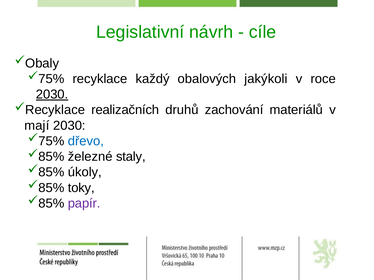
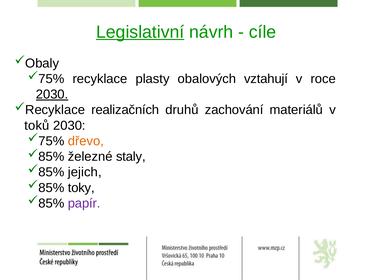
Legislativní underline: none -> present (140, 32)
každý: každý -> plasty (153, 79)
jakýkoli: jakýkoli -> vztahují (266, 79)
mají: mají -> toků (37, 126)
dřevo colour: blue -> orange (86, 141)
úkoly: úkoly -> jejich (85, 172)
